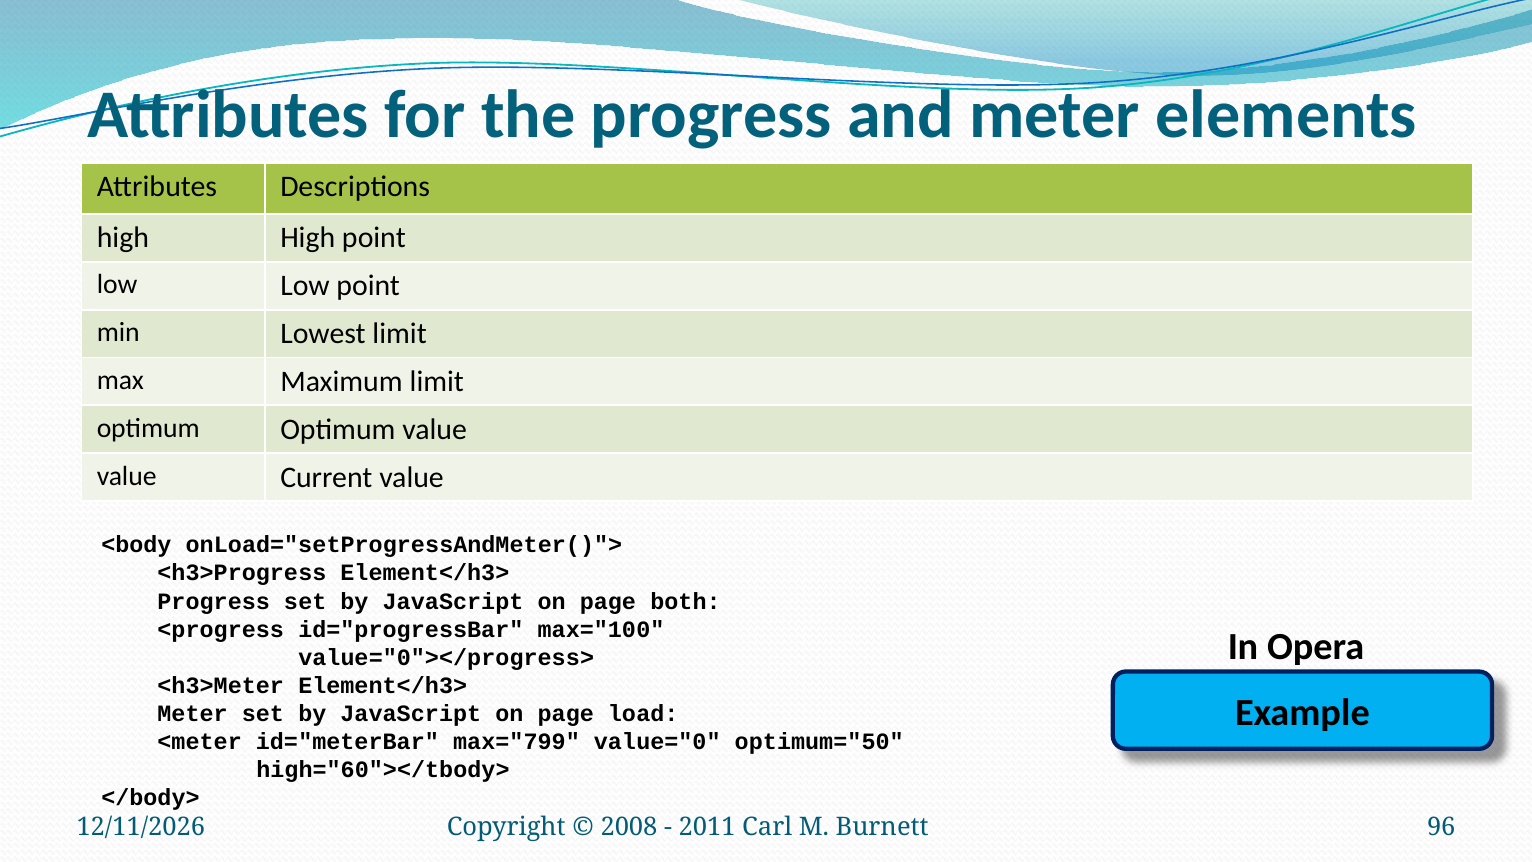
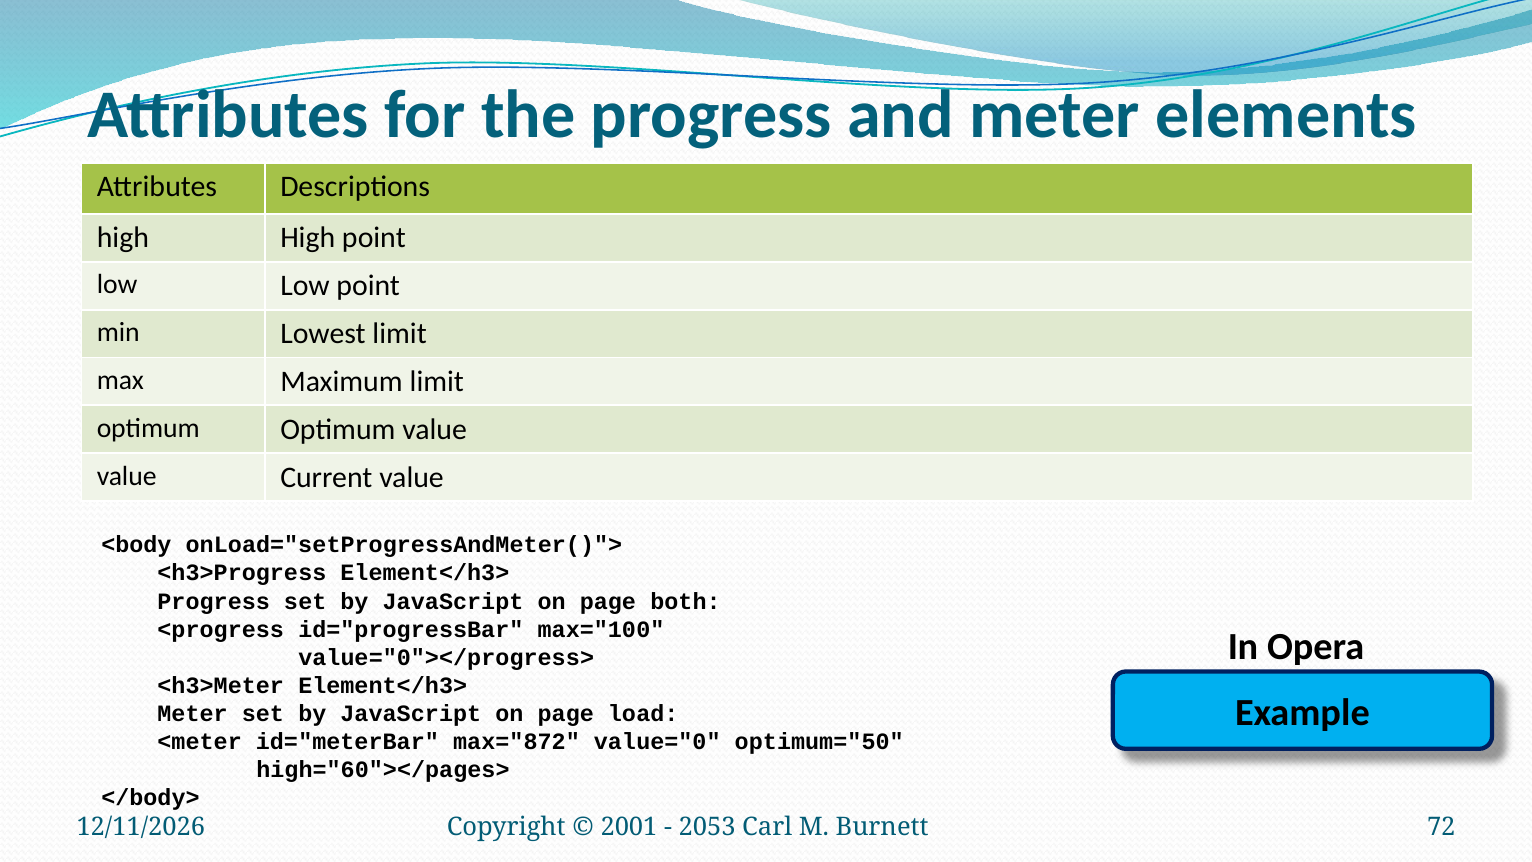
max="799: max="799 -> max="872 (516, 742)
high="60"></tbody>: high="60"></tbody> -> high="60"></pages> (383, 770)
2008: 2008 -> 2001 (629, 827)
2011: 2011 -> 2053 (707, 827)
96: 96 -> 72 (1441, 827)
